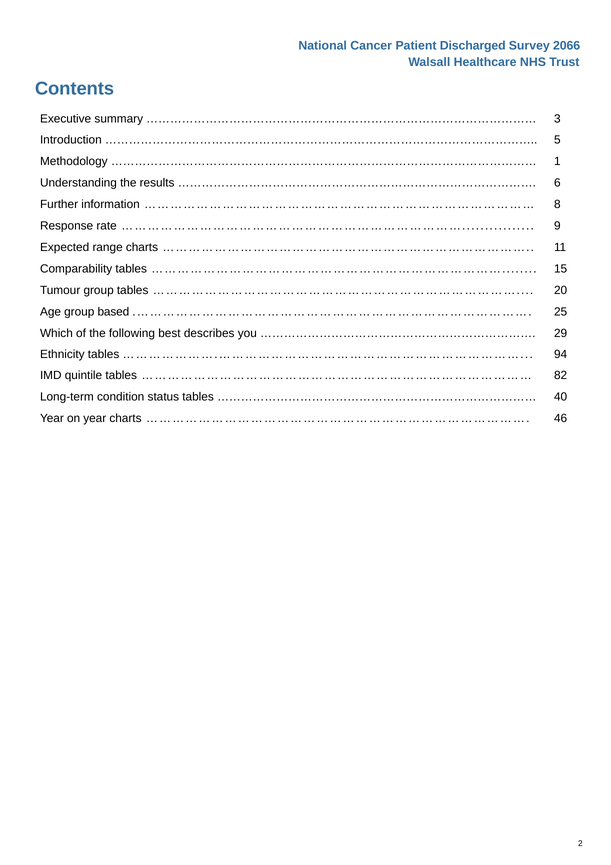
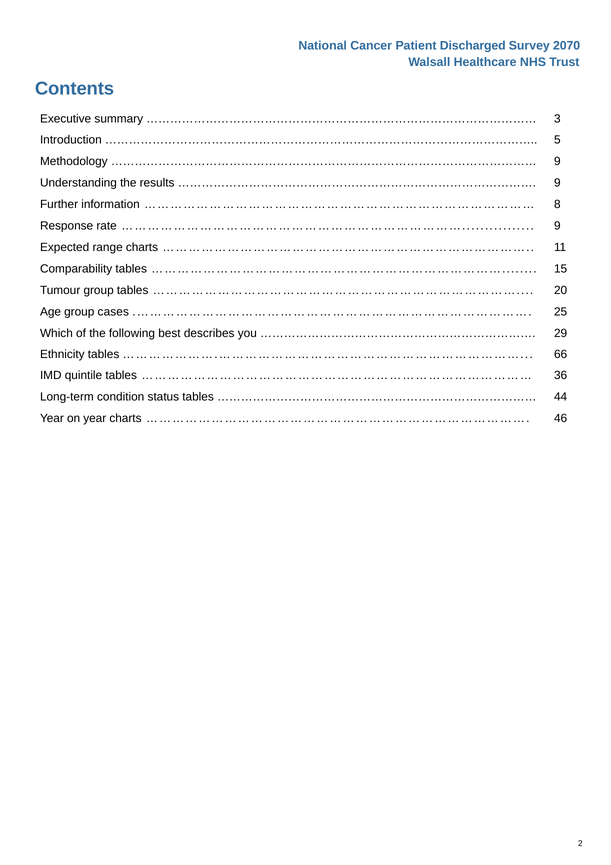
2066: 2066 -> 2070 (567, 46)
1: 1 -> 9 (557, 161)
6: 6 -> 9 (557, 183)
based: based -> cases (113, 312)
94: 94 -> 66 (561, 354)
82: 82 -> 36 (561, 375)
40: 40 -> 44 (561, 397)
